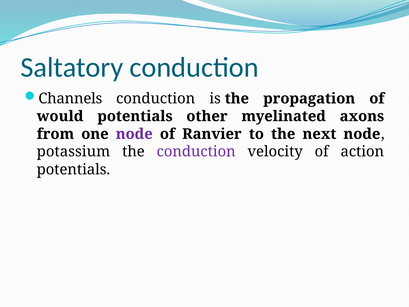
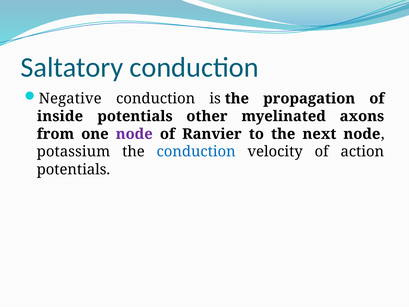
Channels: Channels -> Negative (70, 98)
would: would -> inside (60, 116)
conduction colour: purple -> blue (196, 152)
